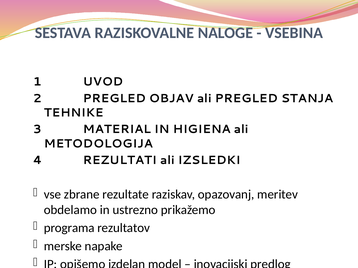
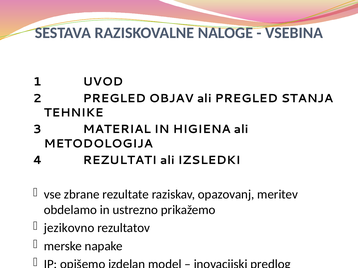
programa: programa -> jezikovno (69, 228)
